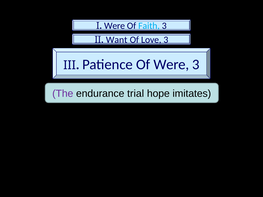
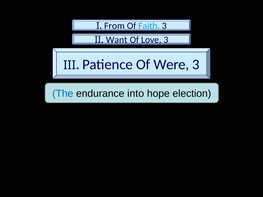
Were: Were -> From (114, 26)
The colour: purple -> blue (63, 94)
trial: trial -> into (136, 94)
imitates: imitates -> election (192, 94)
